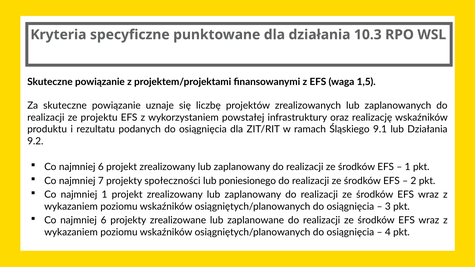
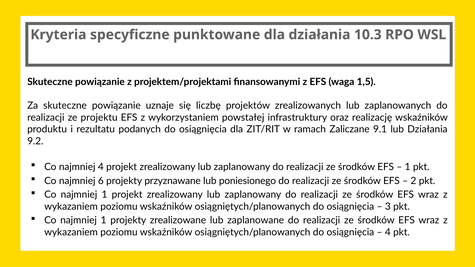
Śląskiego: Śląskiego -> Zaliczane (350, 129)
6: 6 -> 4 (101, 167)
7: 7 -> 6 (101, 181)
społeczności: społeczności -> przyznawane (173, 181)
6: 6 -> 1 (104, 221)
